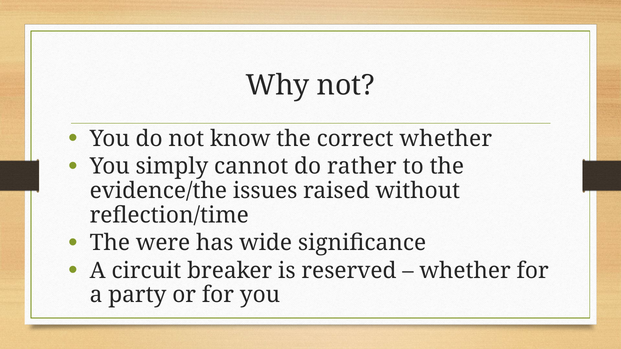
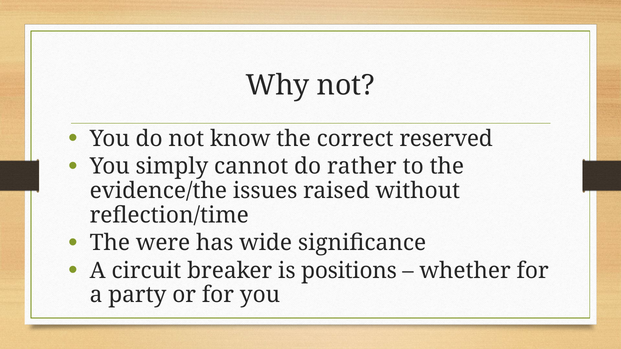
correct whether: whether -> reserved (446, 139)
reserved: reserved -> positions (349, 271)
